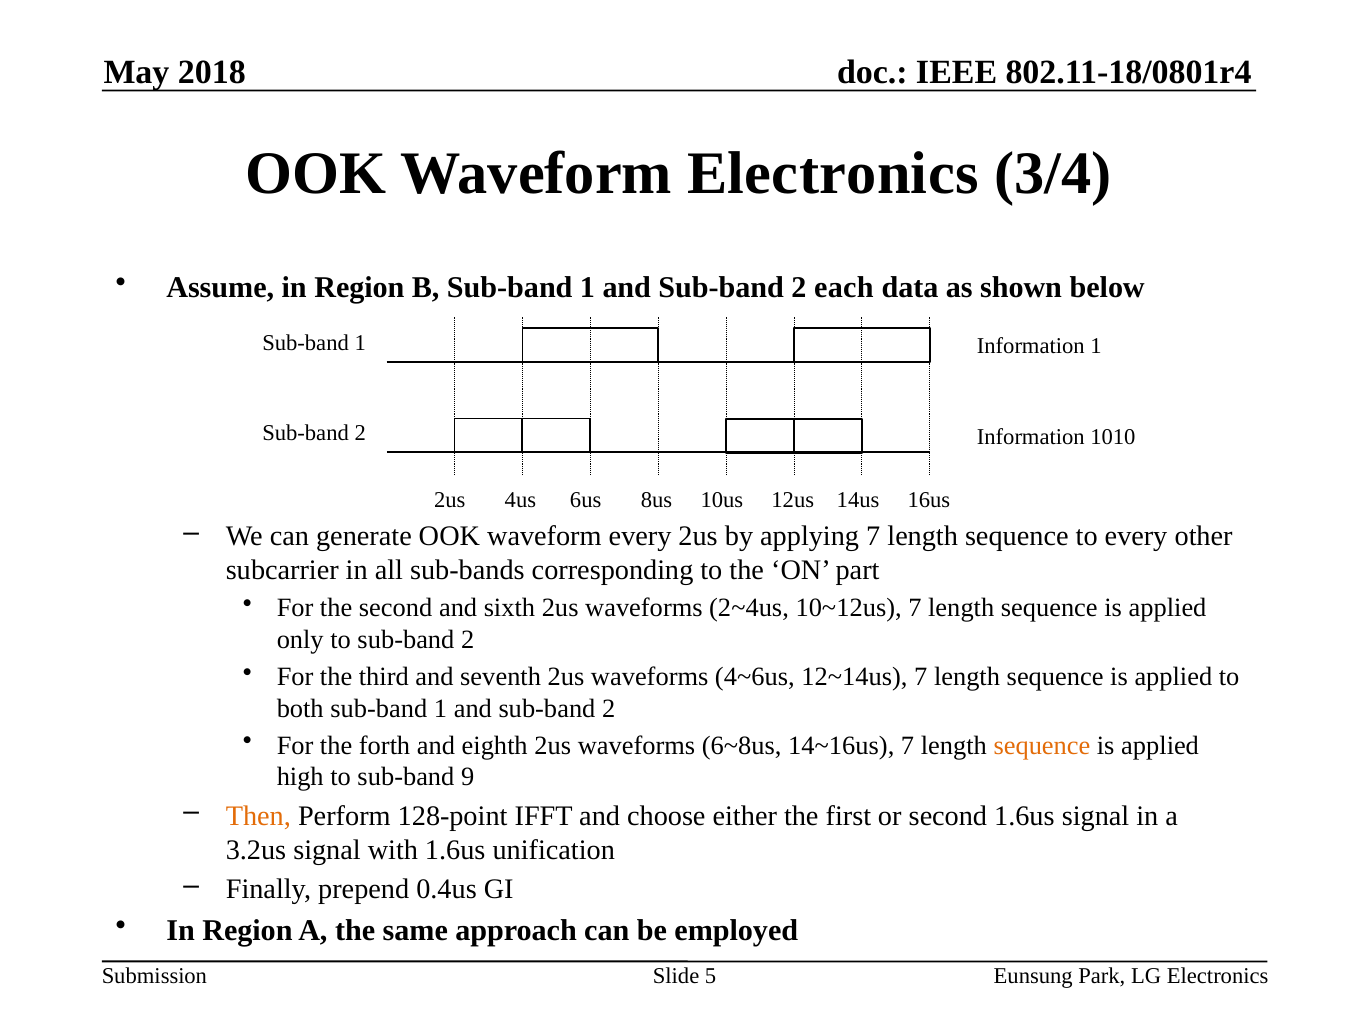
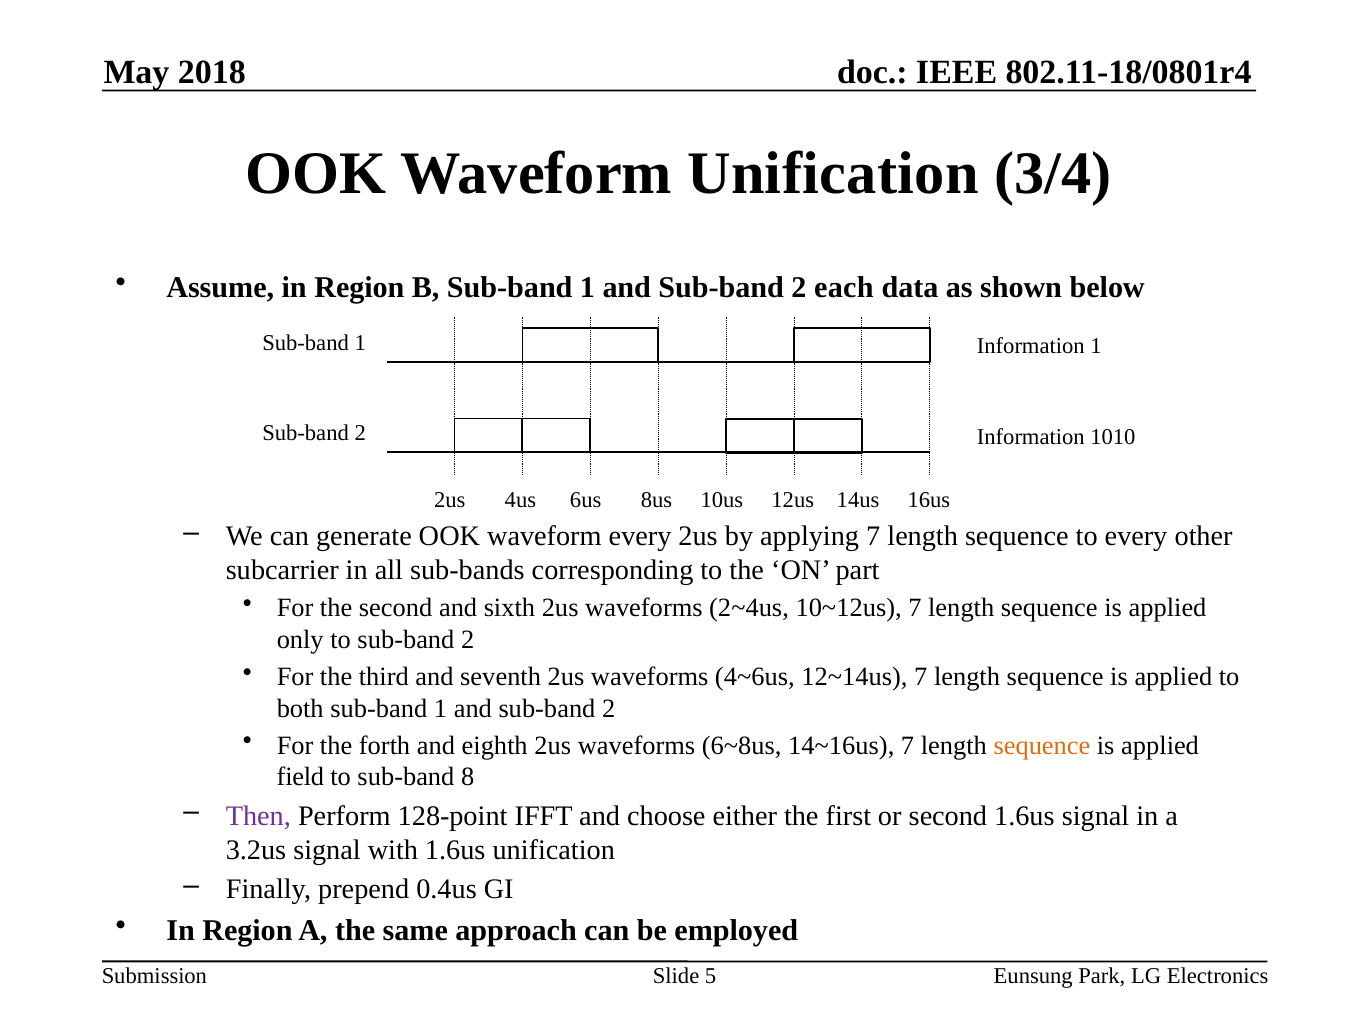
Waveform Electronics: Electronics -> Unification (833, 174)
high: high -> field (300, 778)
9: 9 -> 8 (468, 778)
Then colour: orange -> purple (258, 816)
